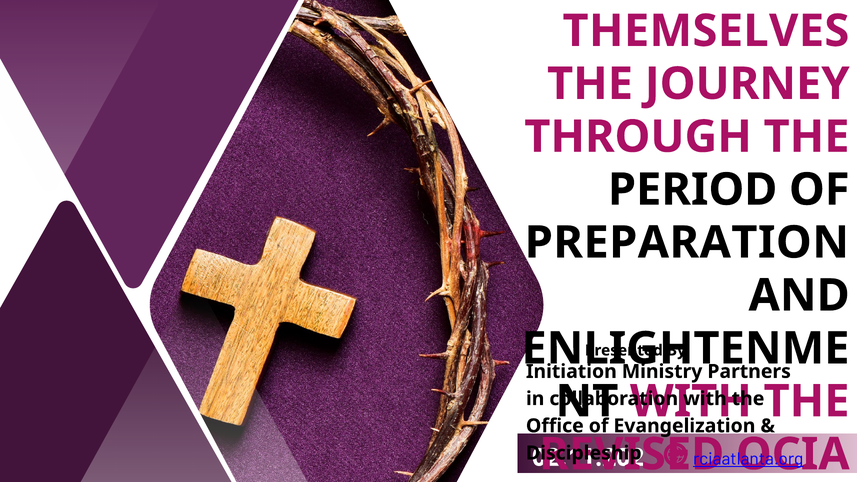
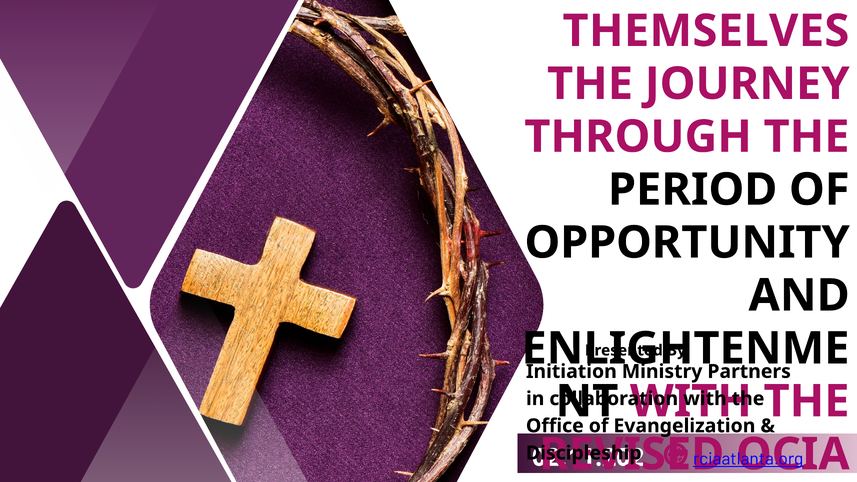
PREPARATION: PREPARATION -> OPPORTUNITY (687, 243)
